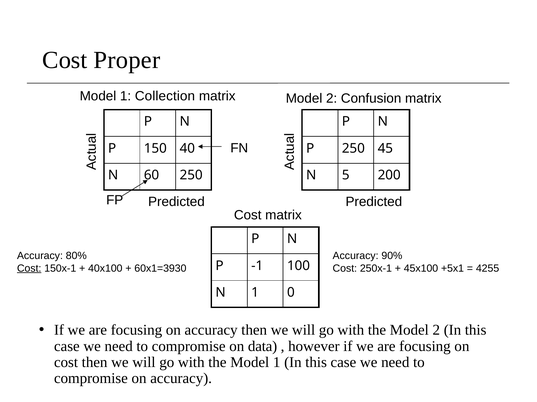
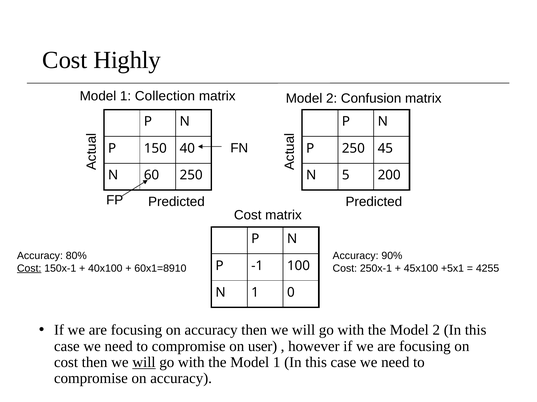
Proper: Proper -> Highly (127, 60)
60x1=3930: 60x1=3930 -> 60x1=8910 (160, 269)
data: data -> user (263, 347)
will underline: none -> present (144, 363)
